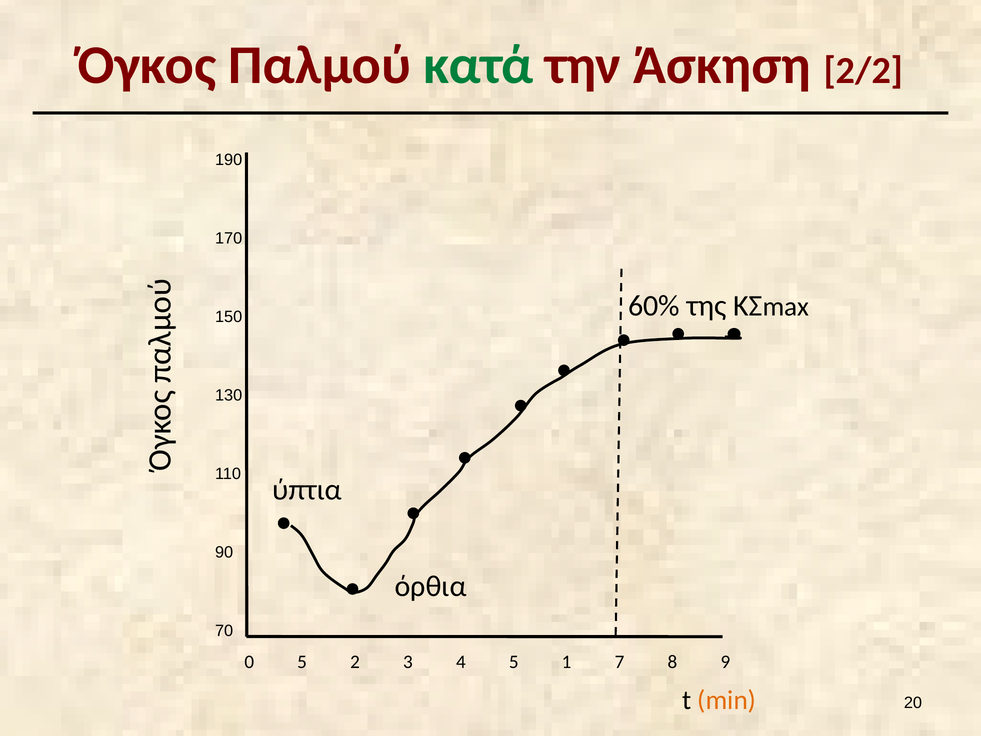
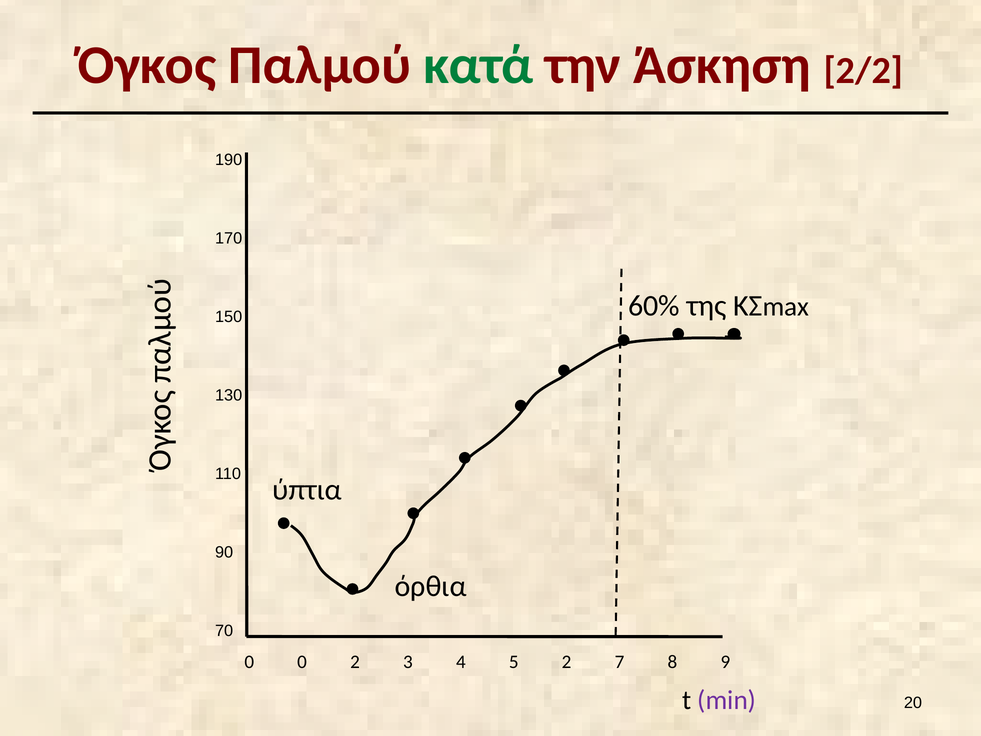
0 5: 5 -> 0 (302, 662)
5 1: 1 -> 2 (567, 662)
min colour: orange -> purple (727, 700)
